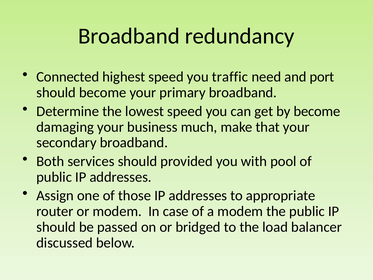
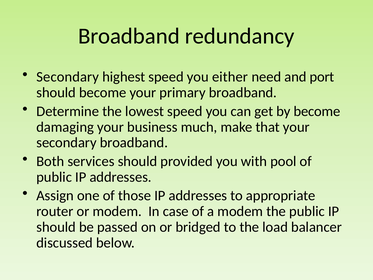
Connected: Connected -> Secondary (68, 77)
traffic: traffic -> either (230, 77)
